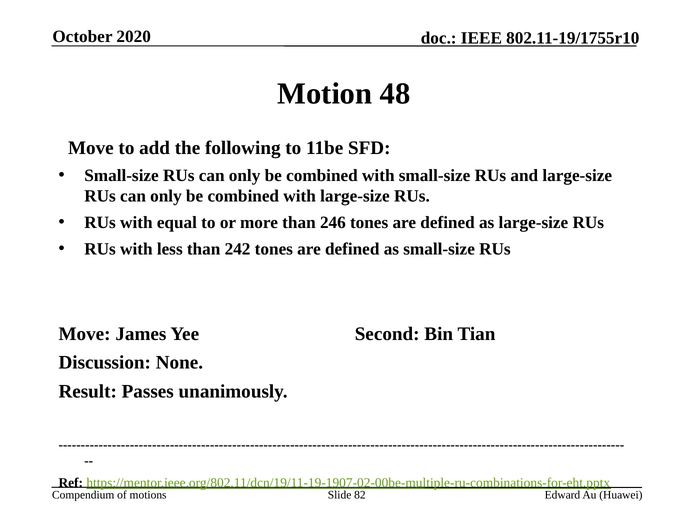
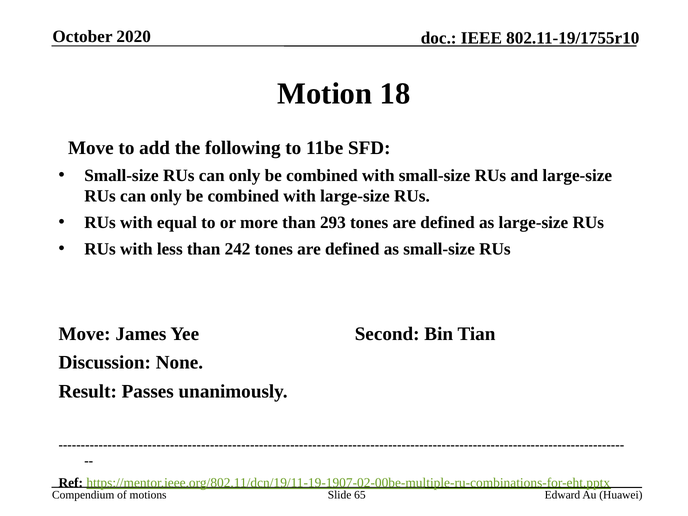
48: 48 -> 18 (395, 94)
246: 246 -> 293 (333, 222)
82: 82 -> 65 (360, 495)
